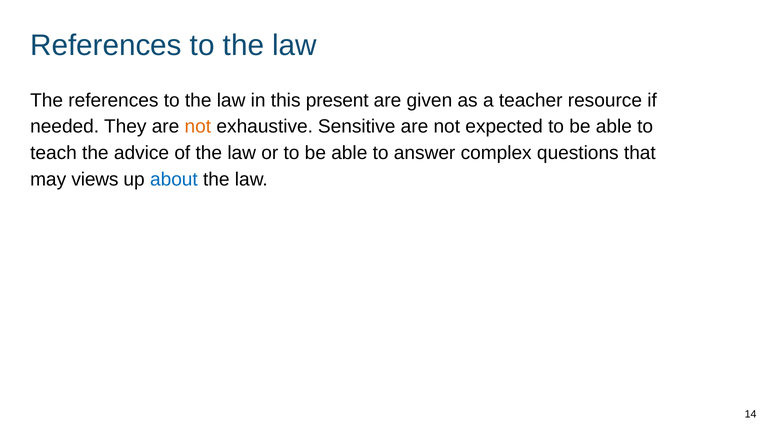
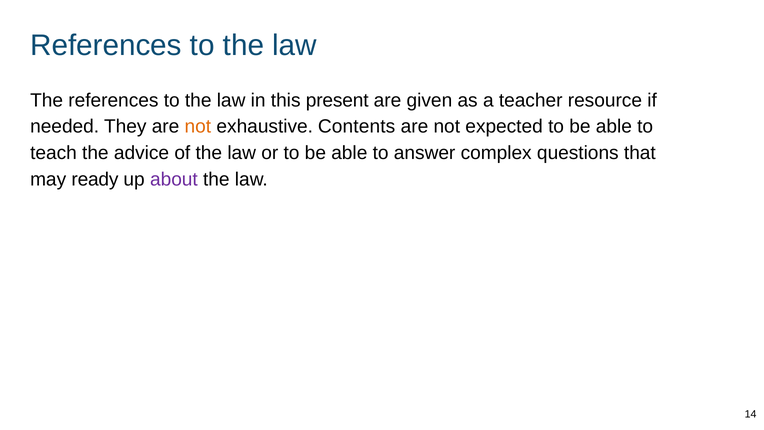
Sensitive: Sensitive -> Contents (357, 127)
views: views -> ready (95, 179)
about colour: blue -> purple (174, 179)
